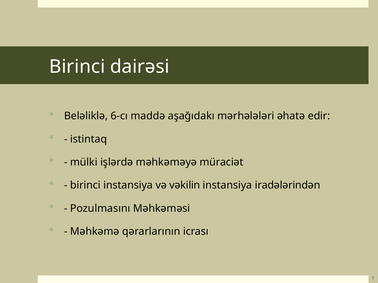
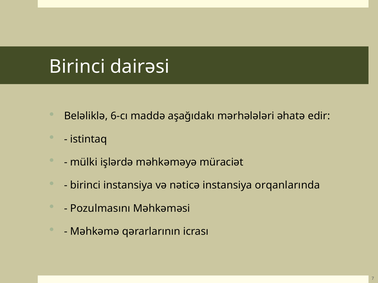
vəkilin: vəkilin -> nəticə (185, 186)
iradələrindən: iradələrindən -> orqanlarında (287, 186)
